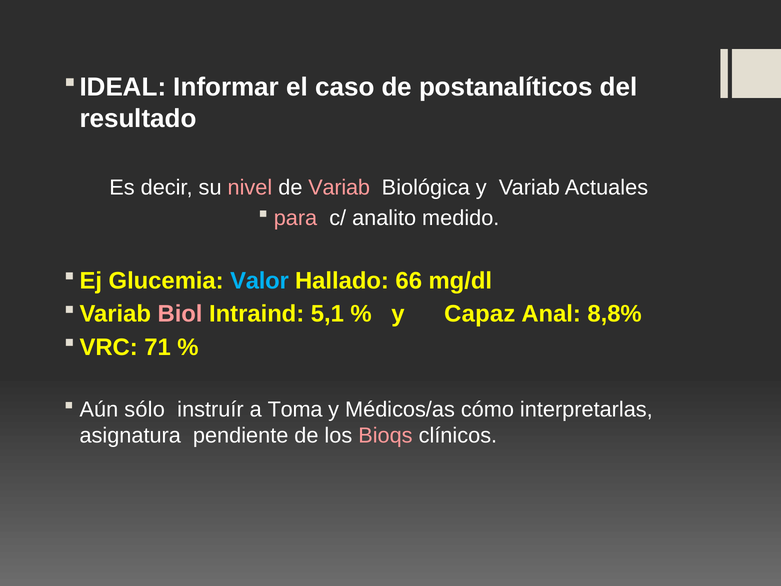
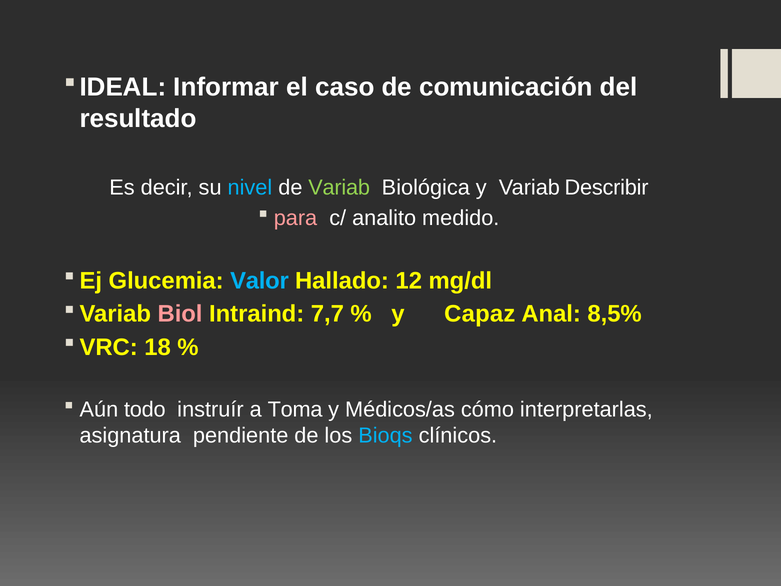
postanalíticos: postanalíticos -> comunicación (506, 87)
nivel colour: pink -> light blue (250, 188)
Variab colour: pink -> light green (339, 188)
Actuales: Actuales -> Describir (607, 188)
66: 66 -> 12 (409, 281)
5,1: 5,1 -> 7,7 (327, 314)
8,8%: 8,8% -> 8,5% (615, 314)
71: 71 -> 18 (158, 347)
sólo: sólo -> todo (145, 409)
Bioqs colour: pink -> light blue (385, 435)
